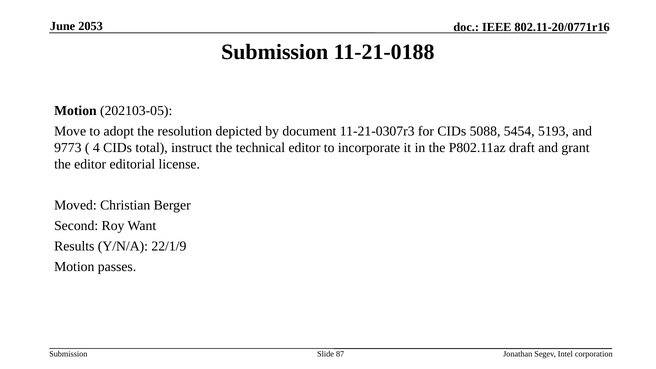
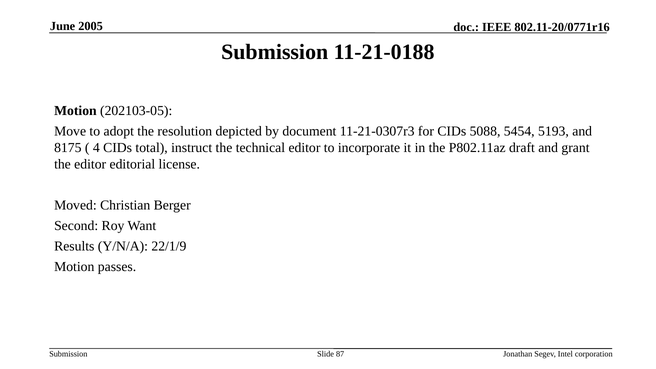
2053: 2053 -> 2005 (91, 26)
9773: 9773 -> 8175 (68, 148)
